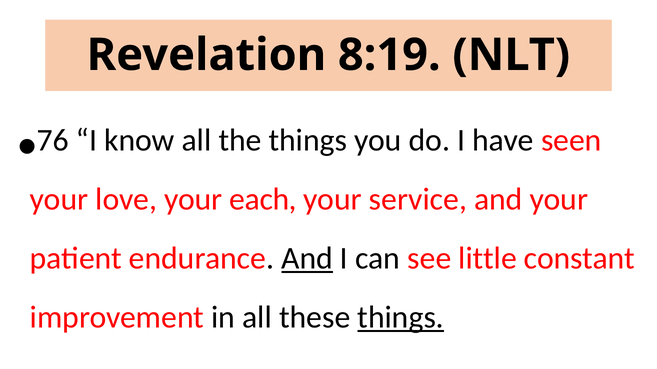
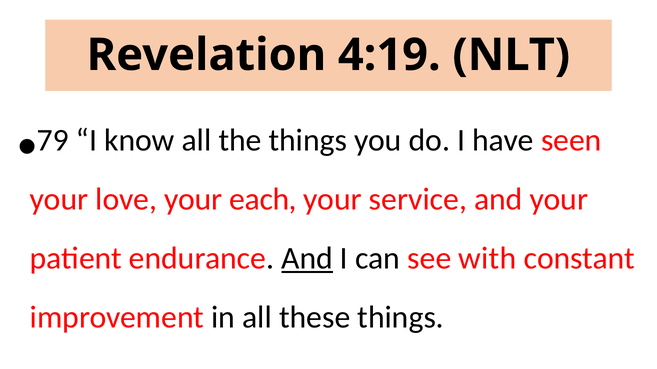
8:19: 8:19 -> 4:19 (389, 55)
76: 76 -> 79 (53, 140)
little: little -> with (487, 259)
things underline: present -> none (401, 318)
